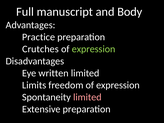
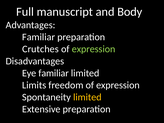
Practice: Practice -> Familiar (39, 37)
Eye written: written -> familiar (54, 73)
limited colour: pink -> yellow (87, 97)
